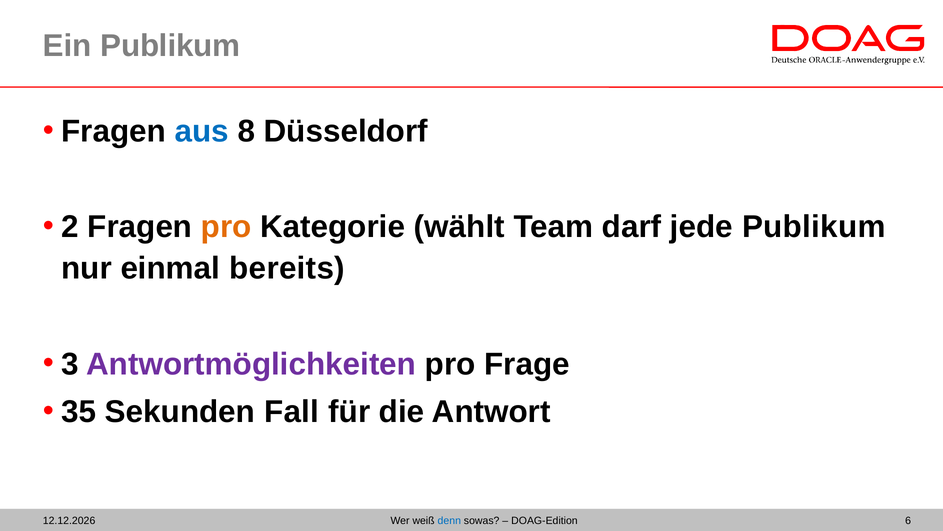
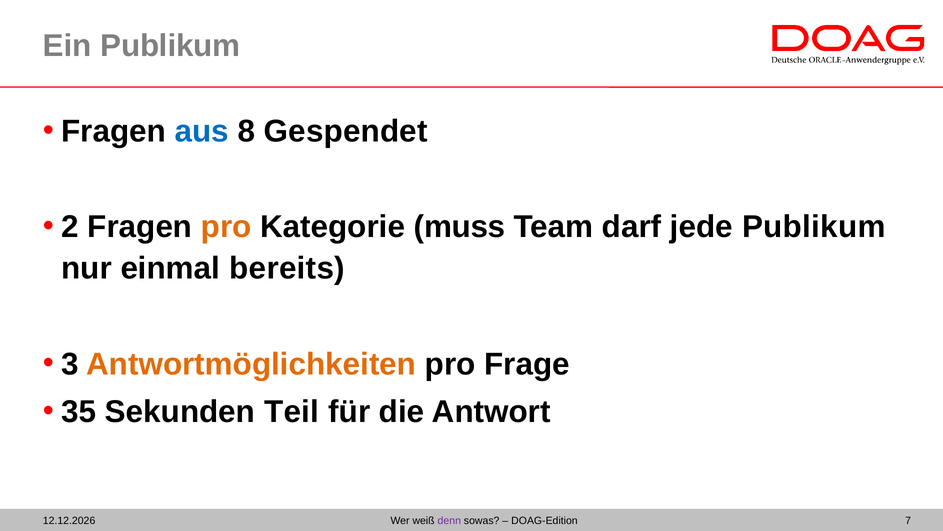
Düsseldorf: Düsseldorf -> Gespendet (346, 131)
wählt: wählt -> muss (460, 227)
Antwortmöglichkeiten colour: purple -> orange (251, 364)
Fall: Fall -> Teil (292, 412)
denn colour: blue -> purple (449, 520)
6: 6 -> 7 (908, 520)
